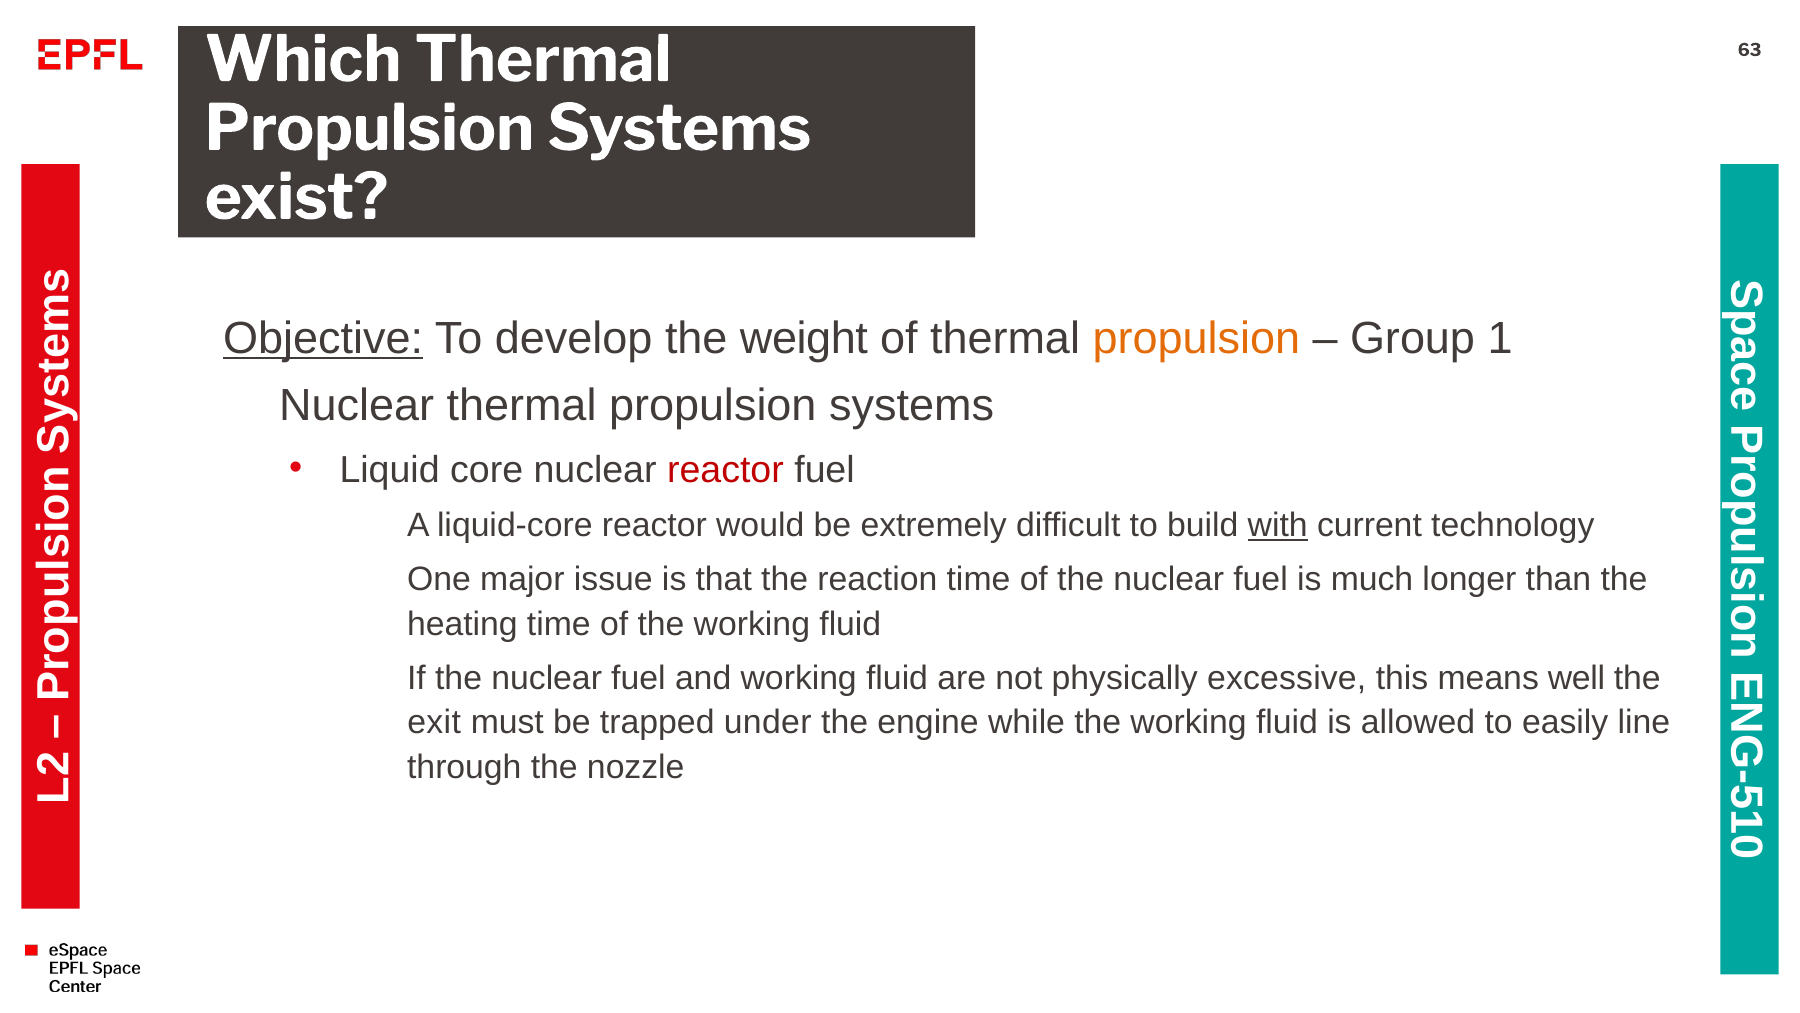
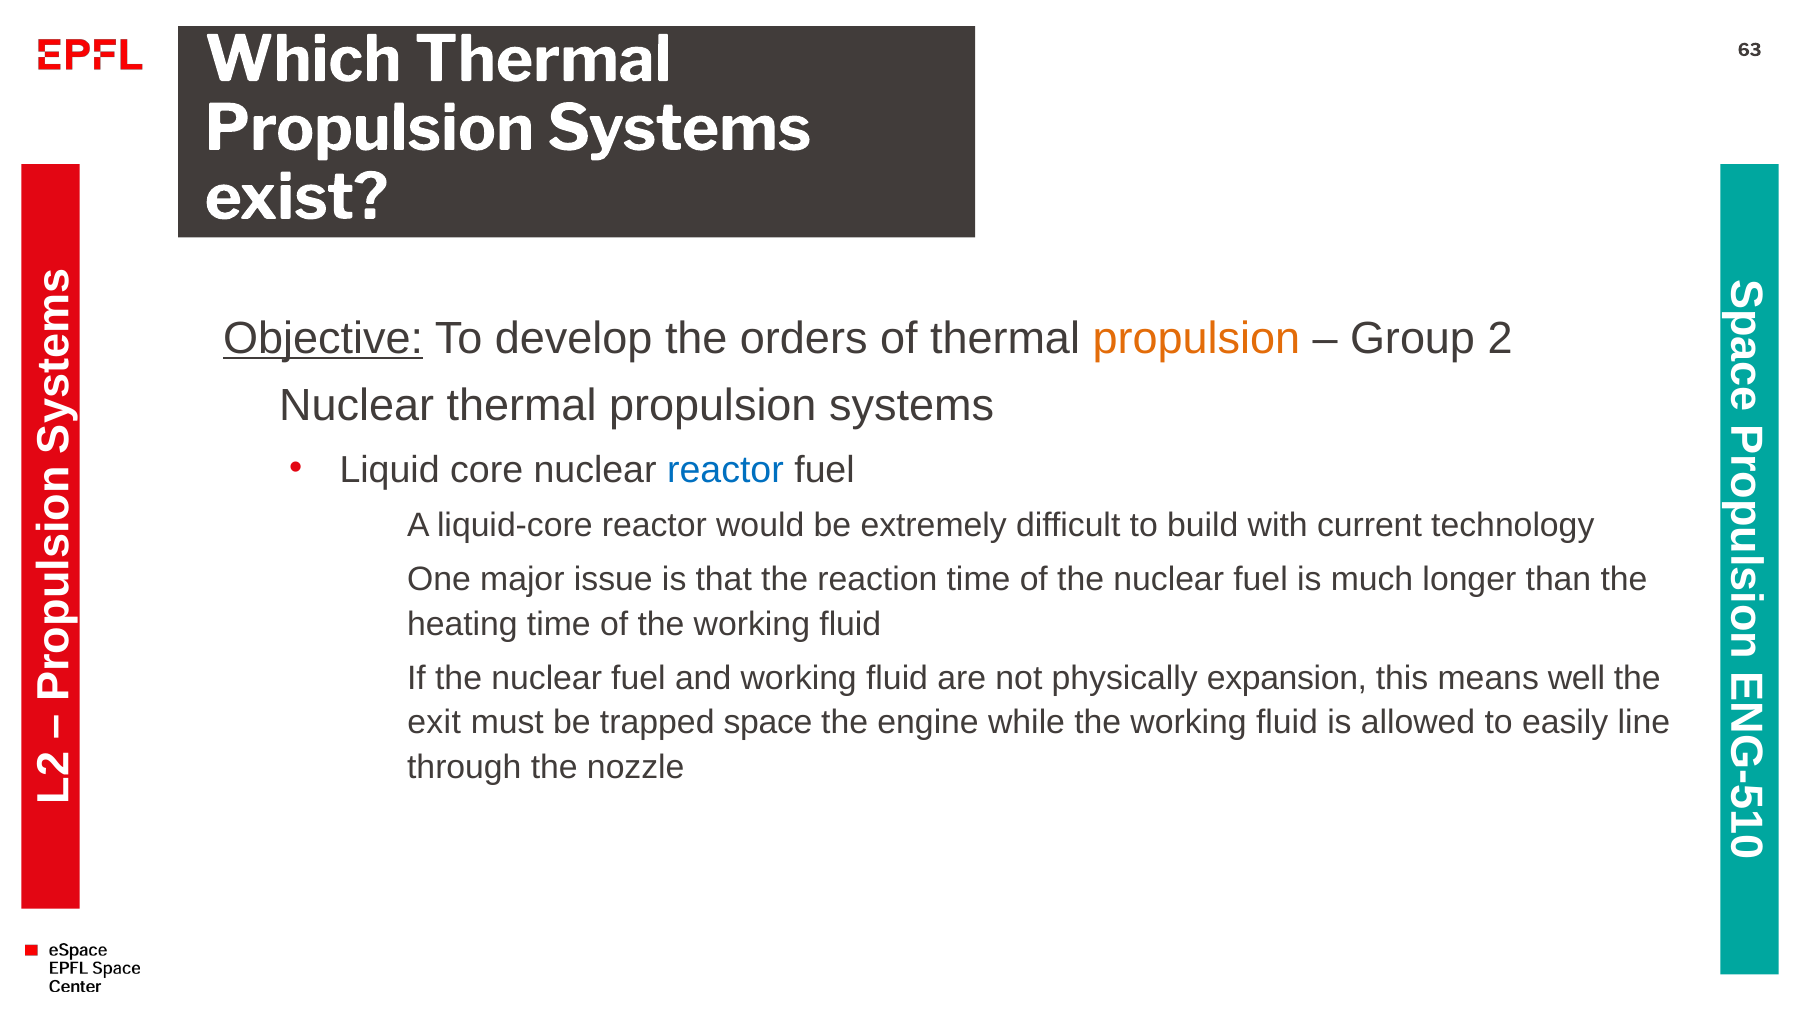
weight: weight -> orders (804, 339)
Group 1: 1 -> 2 (1500, 339)
reactor colour: red -> blue (725, 469)
with underline: present -> none (1278, 525)
excessive: excessive -> expansion (1287, 678)
under: under -> space (768, 722)
